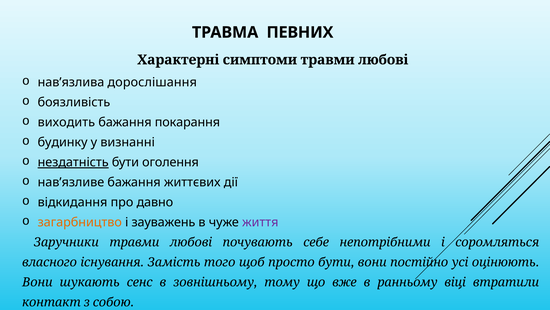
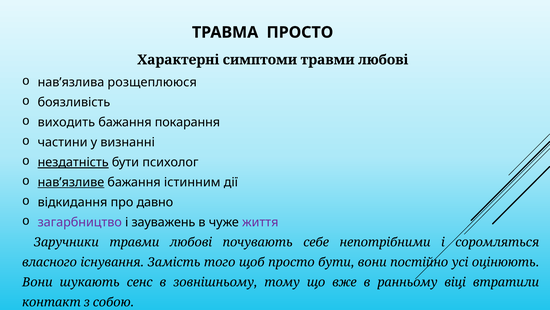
ТРАВМА ПЕВНИХ: ПЕВНИХ -> ПРОСТО (300, 32)
дорослішання: дорослішання -> розщеплююся (152, 82)
будинку: будинку -> частини (63, 142)
оголення: оголення -> психолог (170, 162)
навʼязливе underline: none -> present (71, 182)
життєвих: життєвих -> істинним (192, 182)
загарбництво colour: orange -> purple (80, 222)
